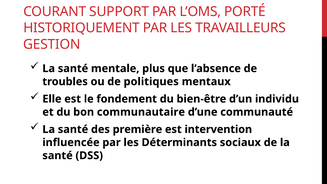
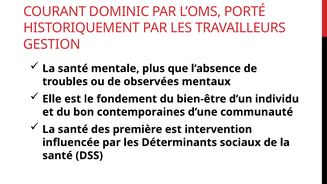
SUPPORT: SUPPORT -> DOMINIC (119, 12)
politiques: politiques -> observées (151, 82)
communautaire: communautaire -> contemporaines (141, 112)
